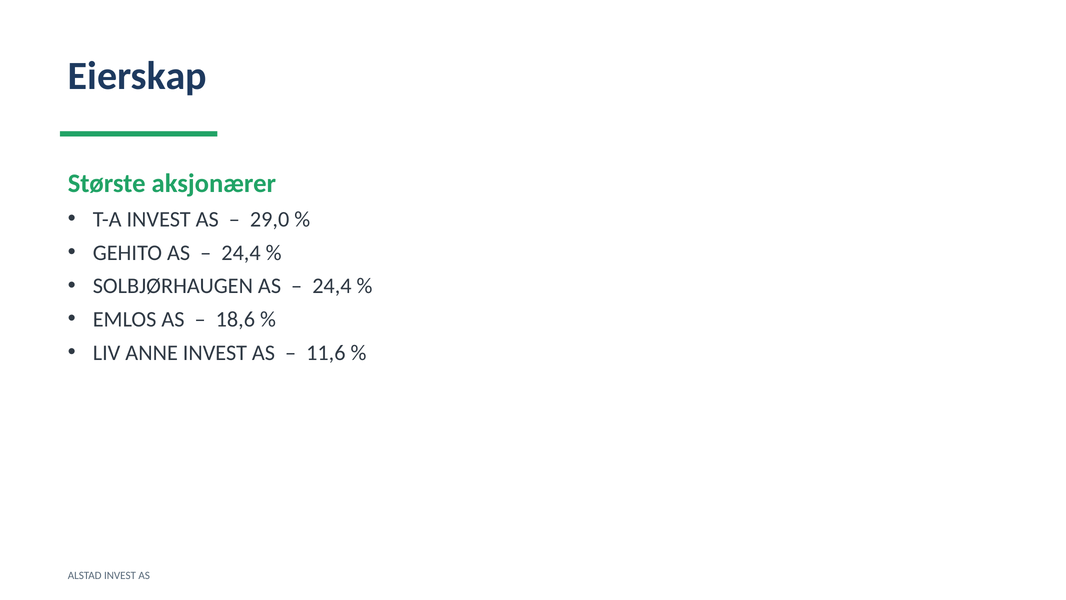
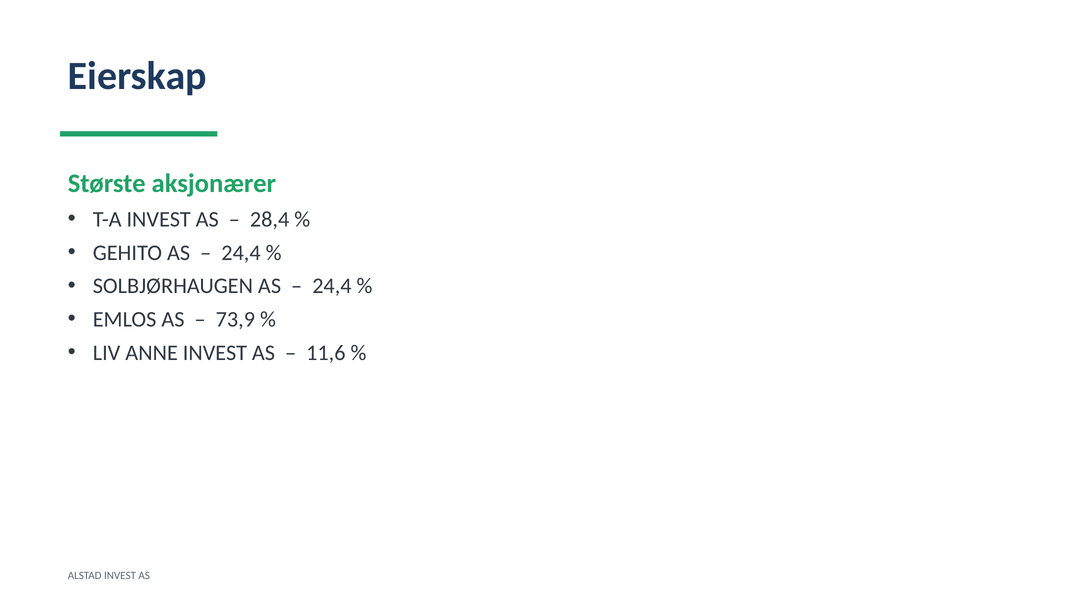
29,0: 29,0 -> 28,4 (270, 219)
18,6: 18,6 -> 73,9 (235, 319)
